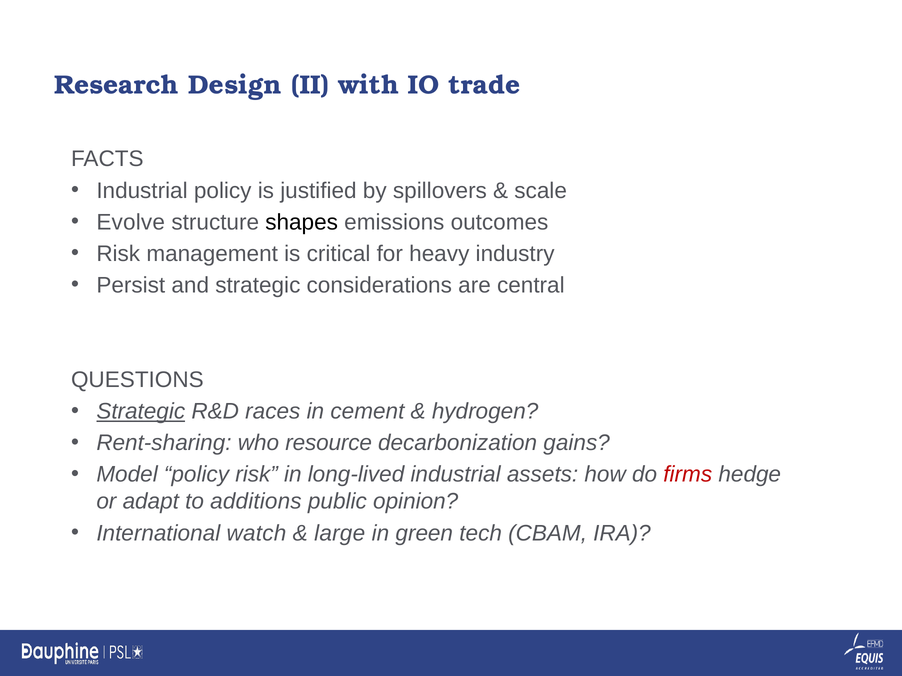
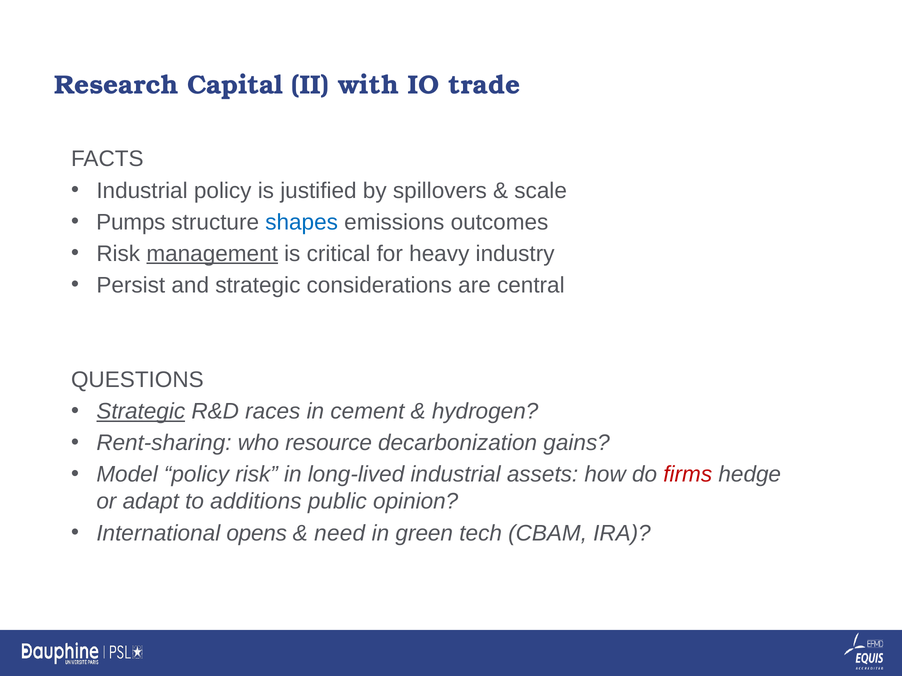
Design: Design -> Capital (235, 85)
Evolve: Evolve -> Pumps (131, 222)
shapes colour: black -> blue (302, 222)
management underline: none -> present (212, 254)
watch: watch -> opens (257, 533)
large: large -> need (340, 533)
